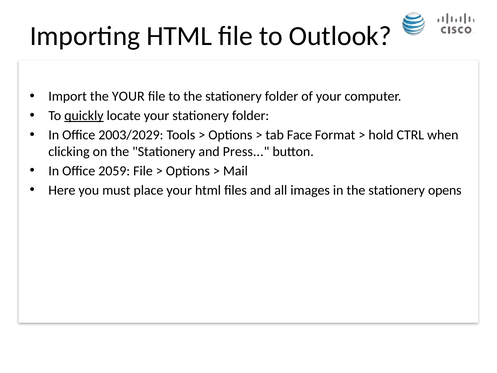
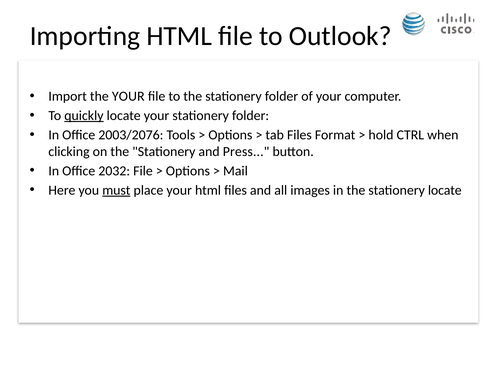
2003/2029: 2003/2029 -> 2003/2076 (131, 135)
tab Face: Face -> Files (299, 135)
2059: 2059 -> 2032 (114, 171)
must underline: none -> present (116, 190)
stationery opens: opens -> locate (445, 190)
